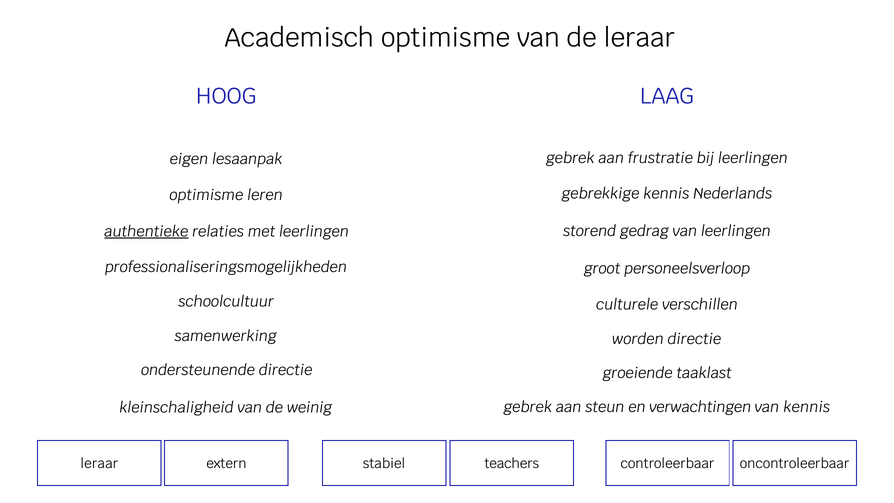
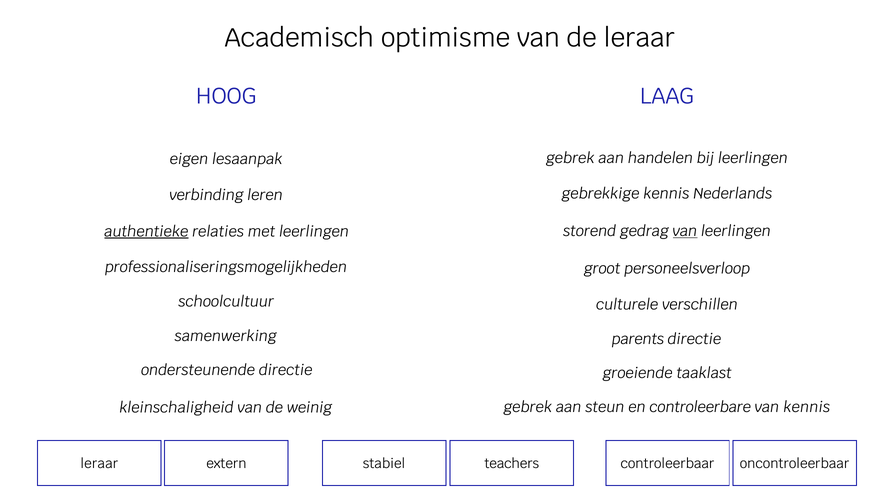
frustratie: frustratie -> handelen (661, 159)
optimisme: optimisme -> verbinding (207, 195)
van underline: none -> present (685, 231)
worden: worden -> parents (638, 339)
verwachtingen: verwachtingen -> controleerbare (701, 407)
